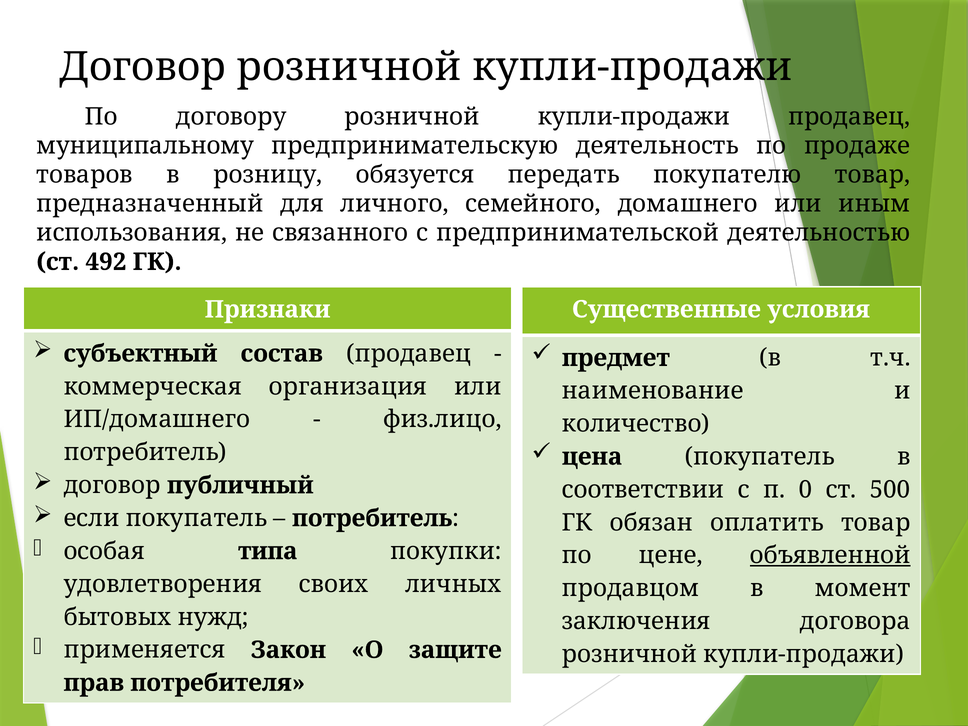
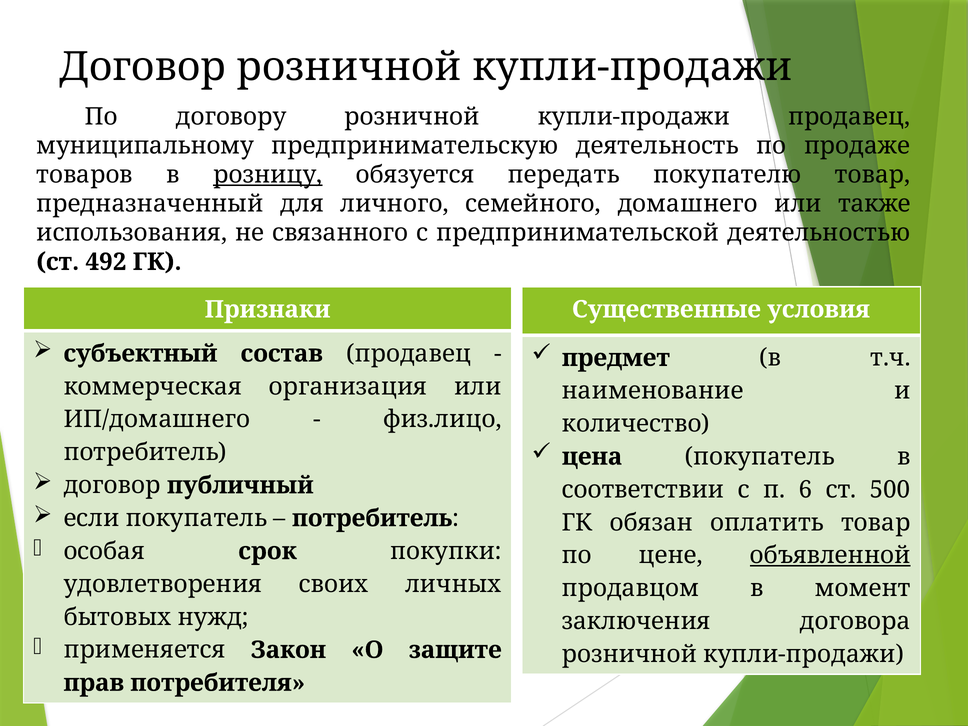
розницу underline: none -> present (268, 175)
иным: иным -> также (874, 204)
0: 0 -> 6 (805, 490)
типа: типа -> срок (268, 551)
